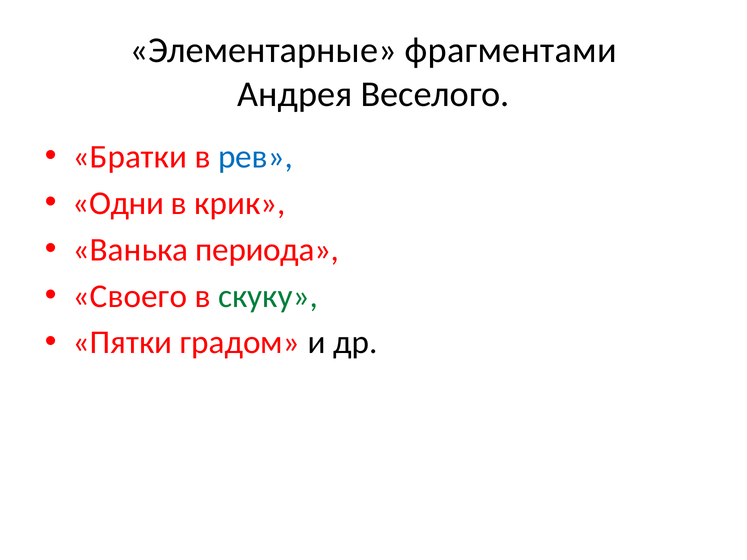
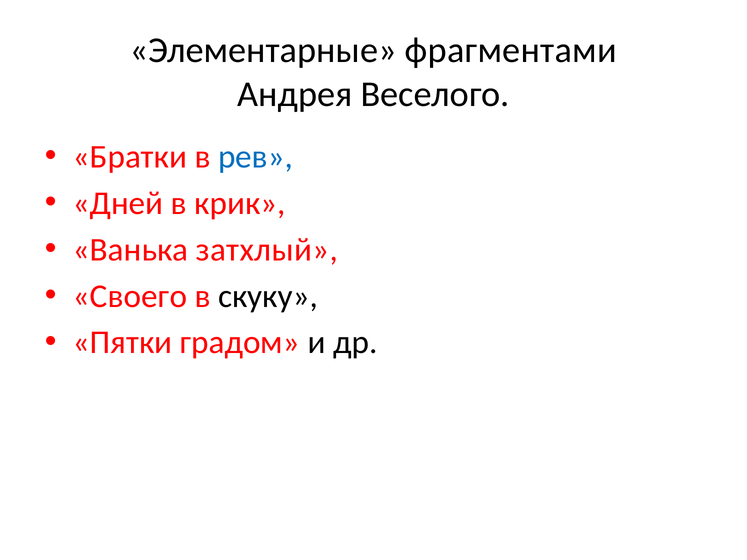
Одни: Одни -> Дней (118, 203)
периода: периода -> затхлый (267, 250)
скуку colour: green -> black (268, 296)
